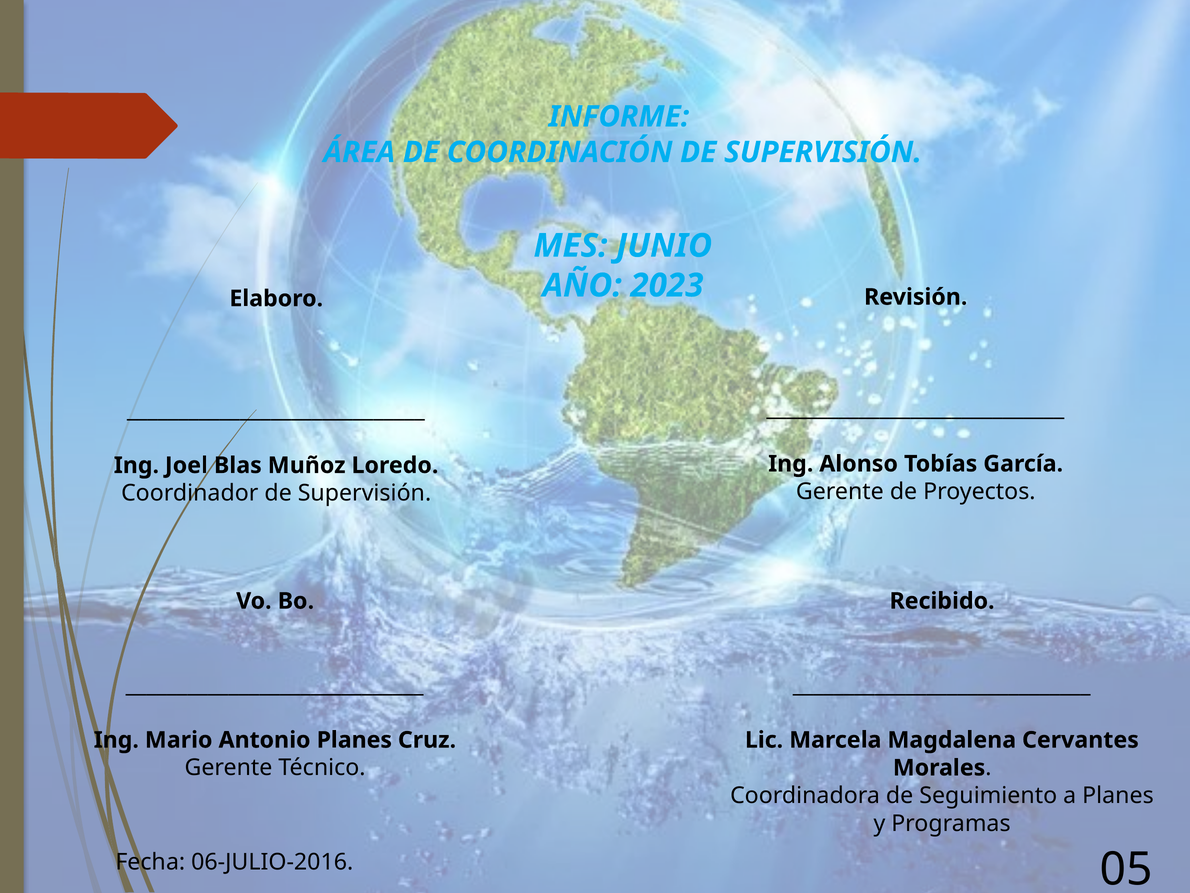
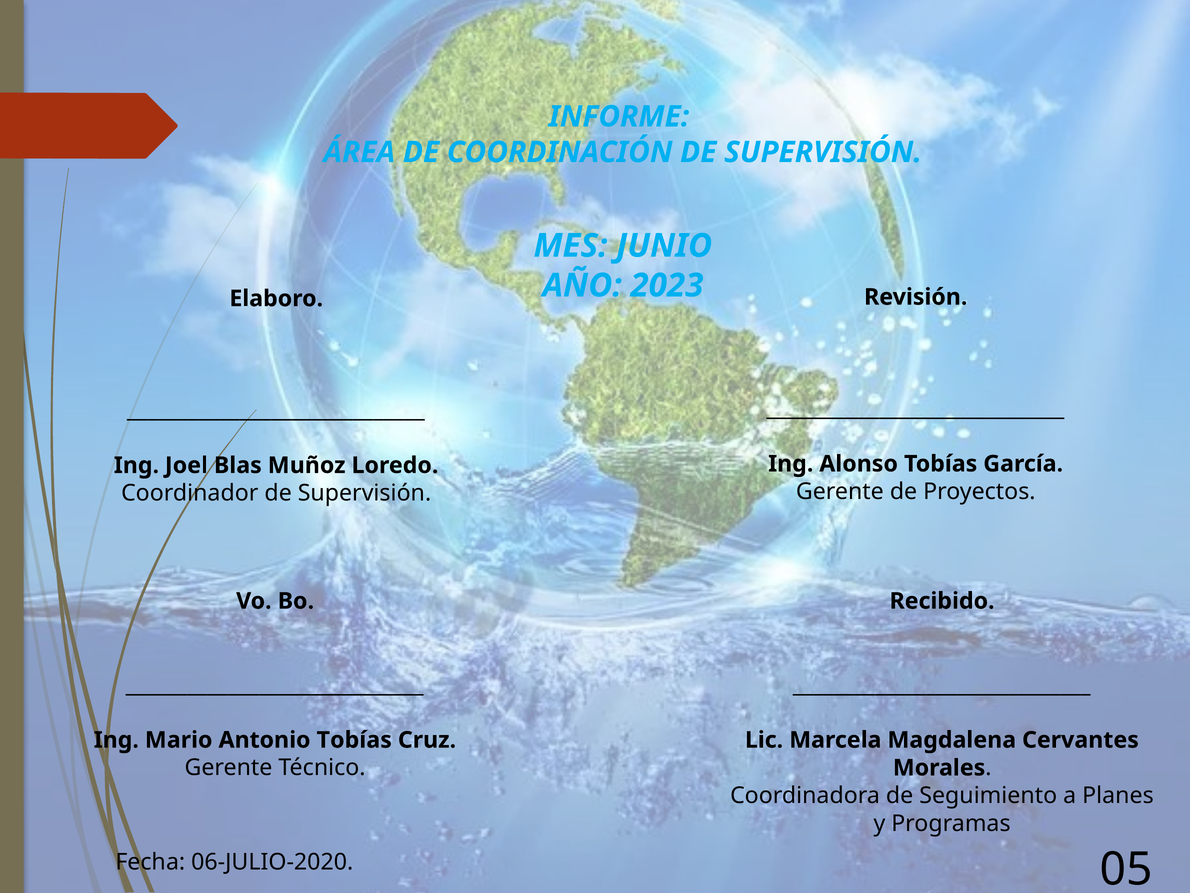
Antonio Planes: Planes -> Tobías (354, 740)
06-JULIO-2016: 06-JULIO-2016 -> 06-JULIO-2020 (272, 862)
